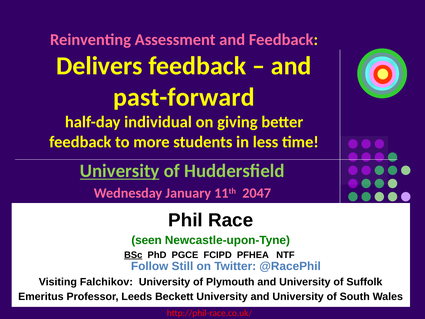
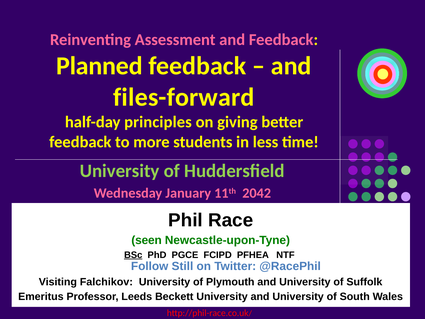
Delivers: Delivers -> Planned (99, 66)
past-forward: past-forward -> files-forward (184, 97)
individual: individual -> principles (158, 122)
University underline: present -> none (120, 171)
2047: 2047 -> 2042 (257, 193)
